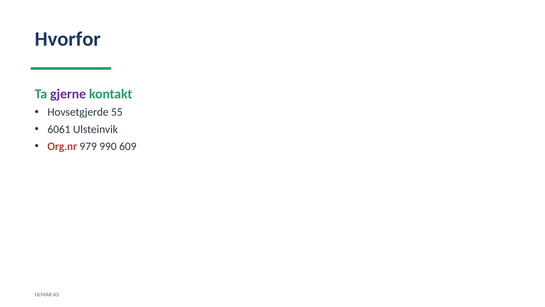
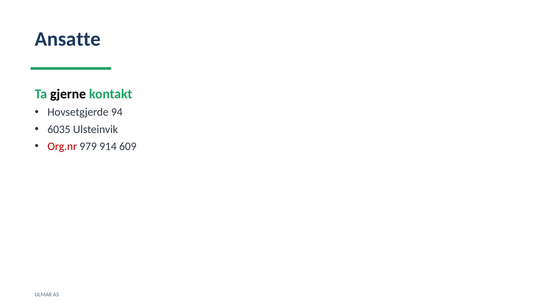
Hvorfor: Hvorfor -> Ansatte (68, 39)
gjerne colour: purple -> black (68, 94)
55: 55 -> 94 (117, 112)
6061: 6061 -> 6035 (59, 129)
990: 990 -> 914 (108, 146)
